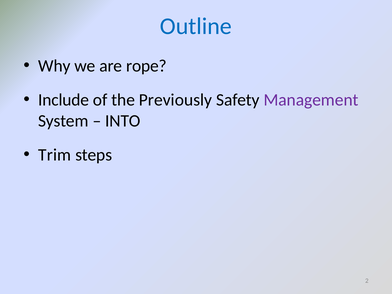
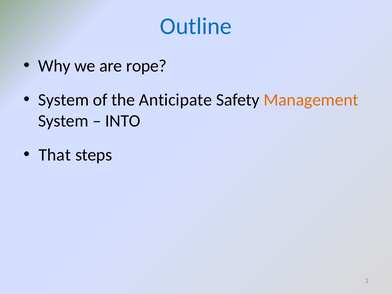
Include: Include -> System (64, 100)
Previously: Previously -> Anticipate (175, 100)
Management colour: purple -> orange (311, 100)
Trim: Trim -> That (55, 155)
